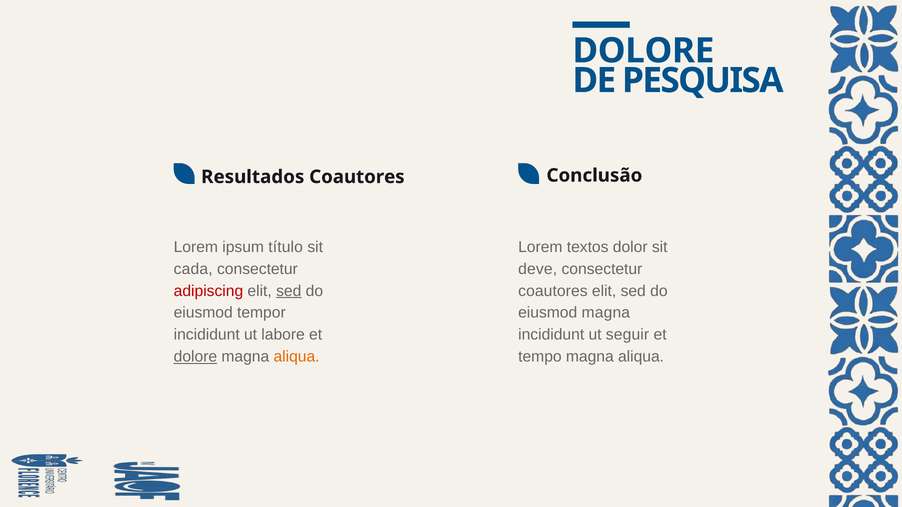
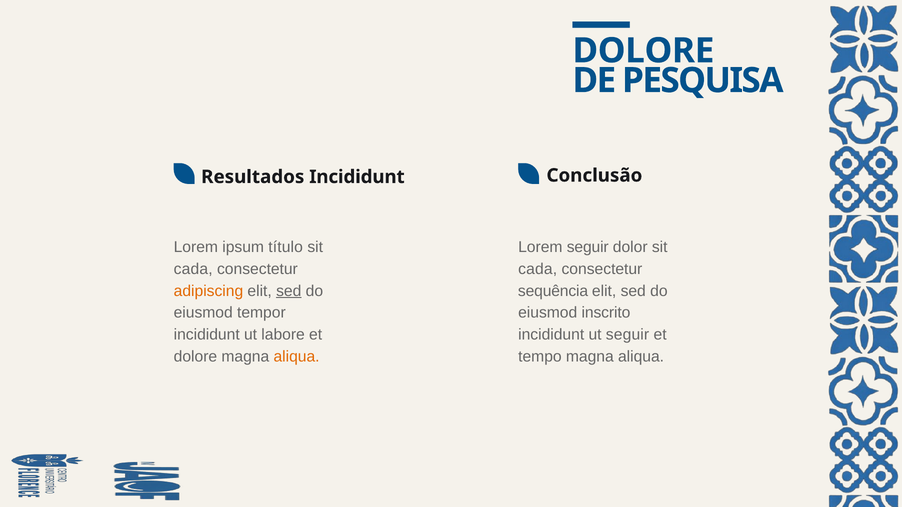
Resultados Coautores: Coautores -> Incididunt (357, 177)
Lorem textos: textos -> seguir (588, 247)
deve: deve -> cada (538, 269)
adipiscing colour: red -> orange (208, 291)
coautores: coautores -> sequência (553, 291)
eiusmod magna: magna -> inscrito (606, 313)
dolore underline: present -> none (195, 357)
